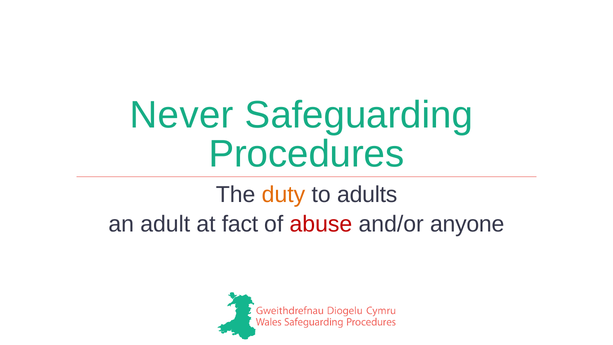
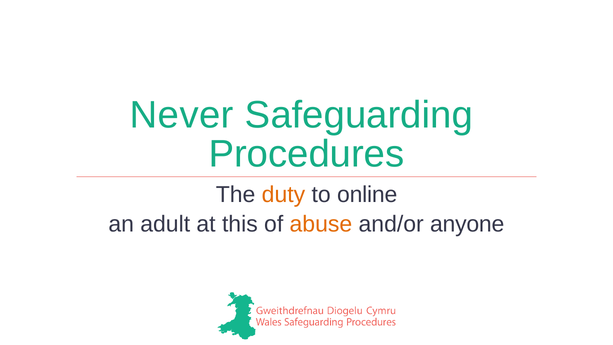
adults: adults -> online (367, 194)
fact: fact -> this (240, 224)
abuse colour: red -> orange (321, 224)
